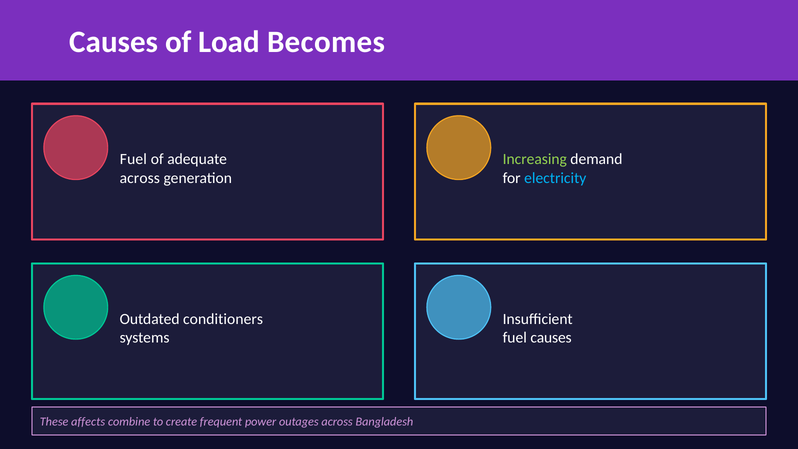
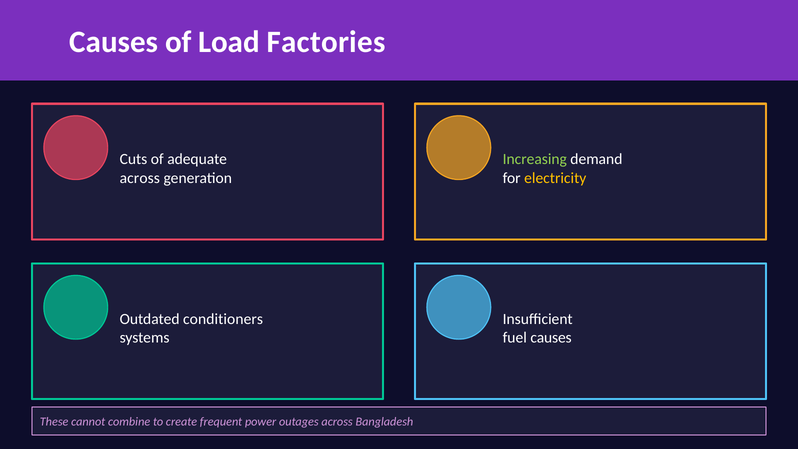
Becomes: Becomes -> Factories (326, 42)
Fuel: Fuel -> Cuts (133, 159)
electricity colour: light blue -> yellow (555, 178)
affects: affects -> cannot (88, 422)
